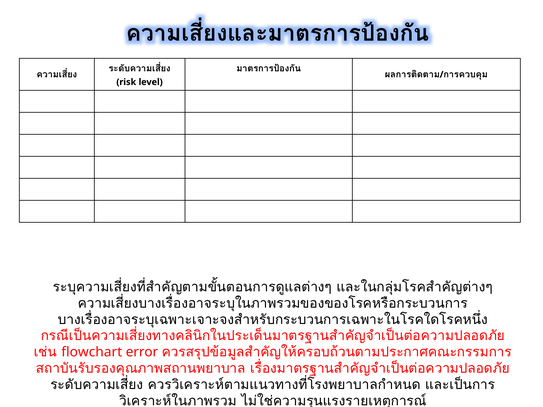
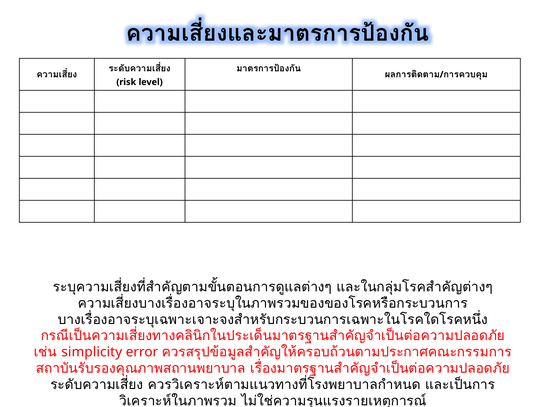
flowchart: flowchart -> simplicity (92, 352)
